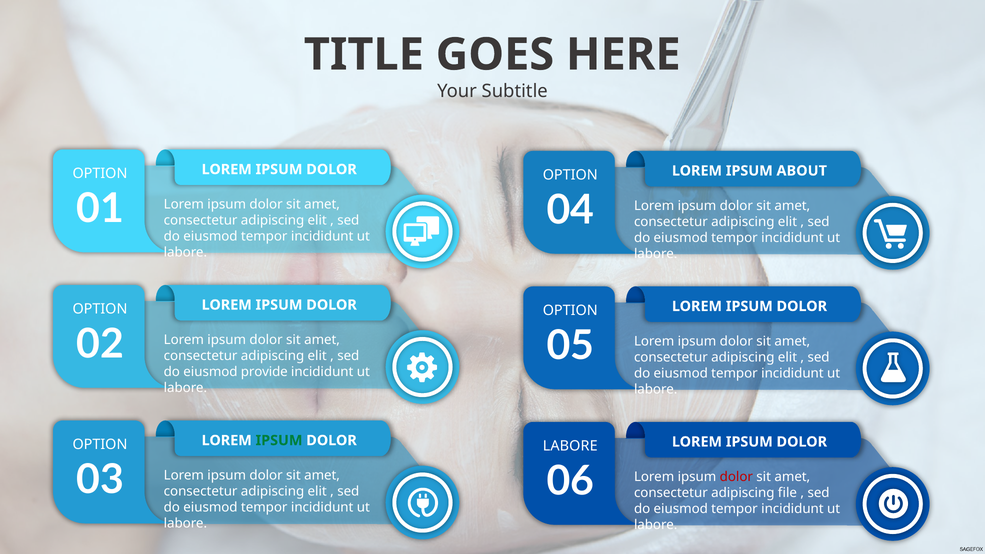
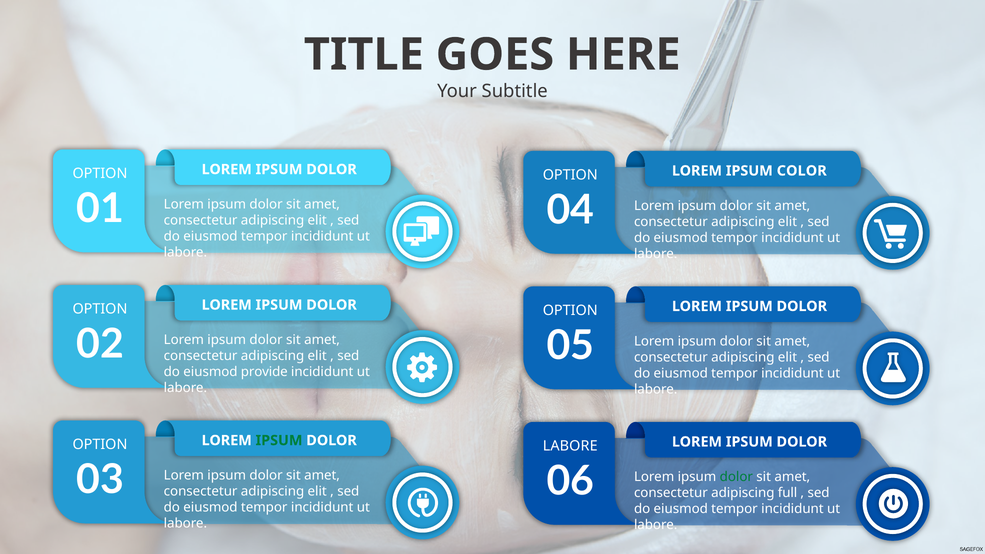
ABOUT: ABOUT -> COLOR (802, 171)
dolor colour: red -> green (736, 477)
file: file -> full (788, 493)
